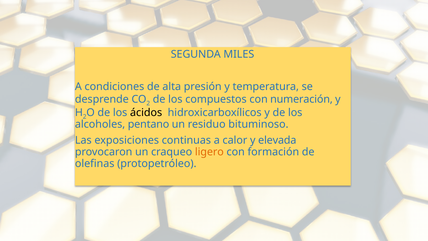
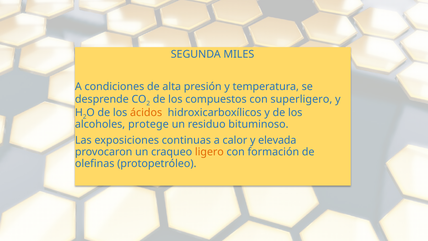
numeración: numeración -> superligero (301, 99)
ácidos colour: black -> orange (146, 112)
pentano: pentano -> protege (148, 124)
